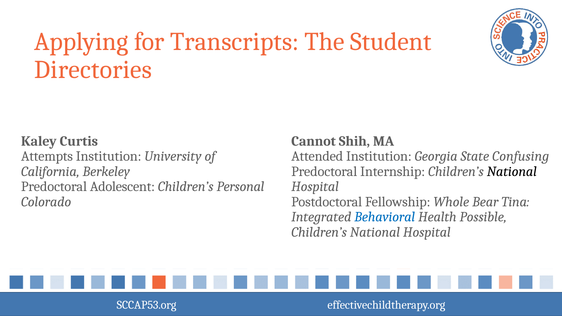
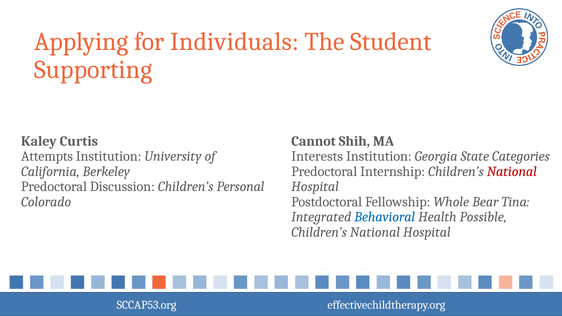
Transcripts: Transcripts -> Individuals (234, 42)
Directories: Directories -> Supporting (93, 70)
Attended: Attended -> Interests (317, 156)
Confusing: Confusing -> Categories (521, 156)
National colour: black -> red (512, 172)
Adolescent: Adolescent -> Discussion (122, 187)
